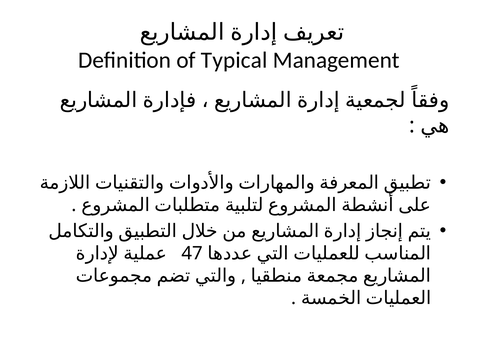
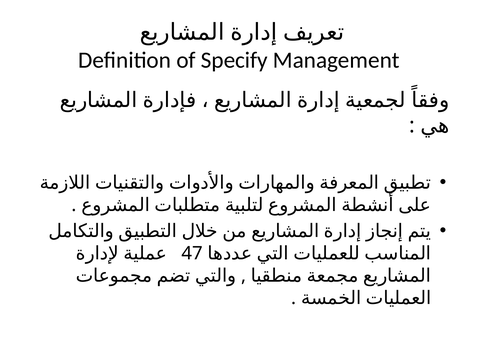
Typical: Typical -> Specify (234, 60)
